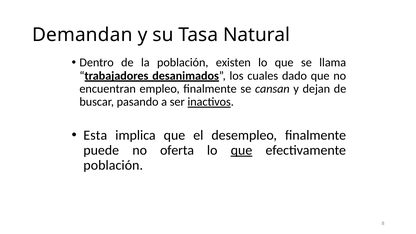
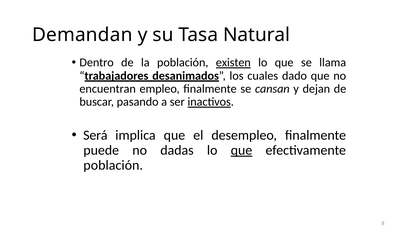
existen underline: none -> present (233, 63)
Esta: Esta -> Será (95, 135)
oferta: oferta -> dadas (177, 150)
